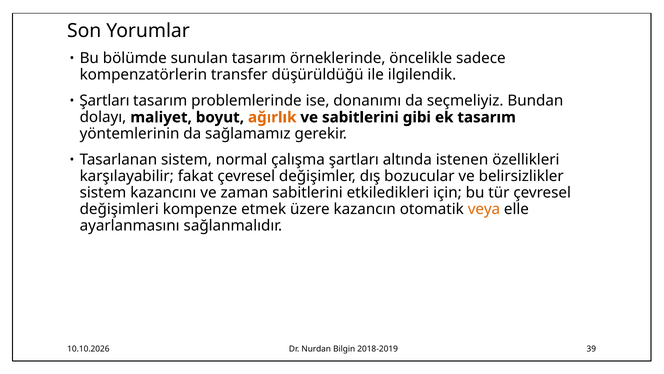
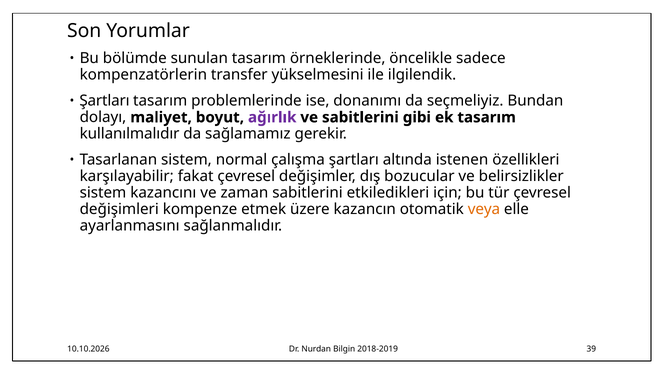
düşürüldüğü: düşürüldüğü -> yükselmesini (318, 75)
ağırlık colour: orange -> purple (272, 117)
yöntemlerinin: yöntemlerinin -> kullanılmalıdır (130, 134)
